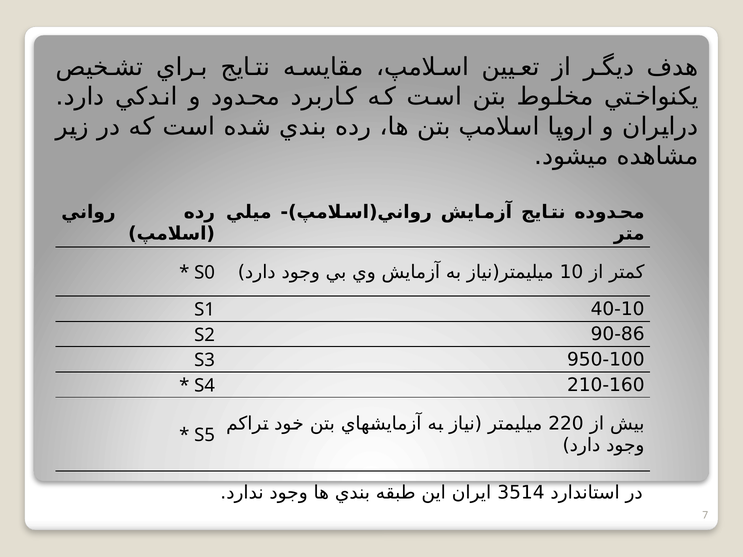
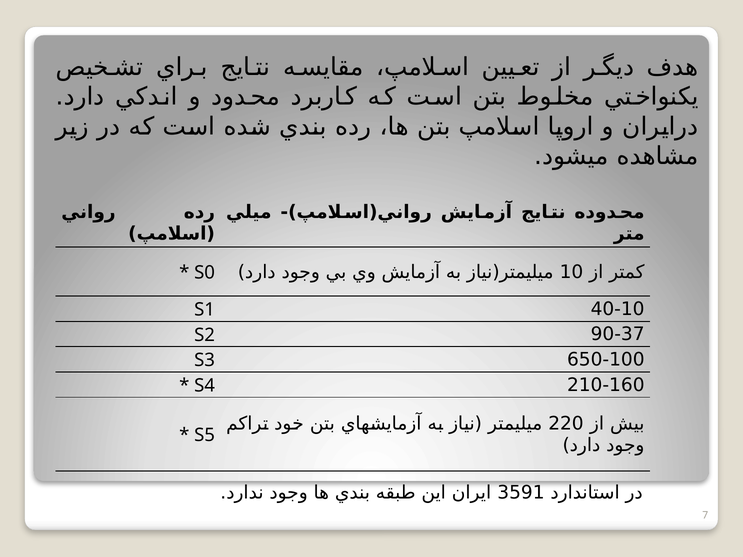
90-86: 90-86 -> 90-37 (618, 334)
950-100: 950-100 -> 650-100 (606, 360)
3514: 3514 -> 3591 (521, 493)
